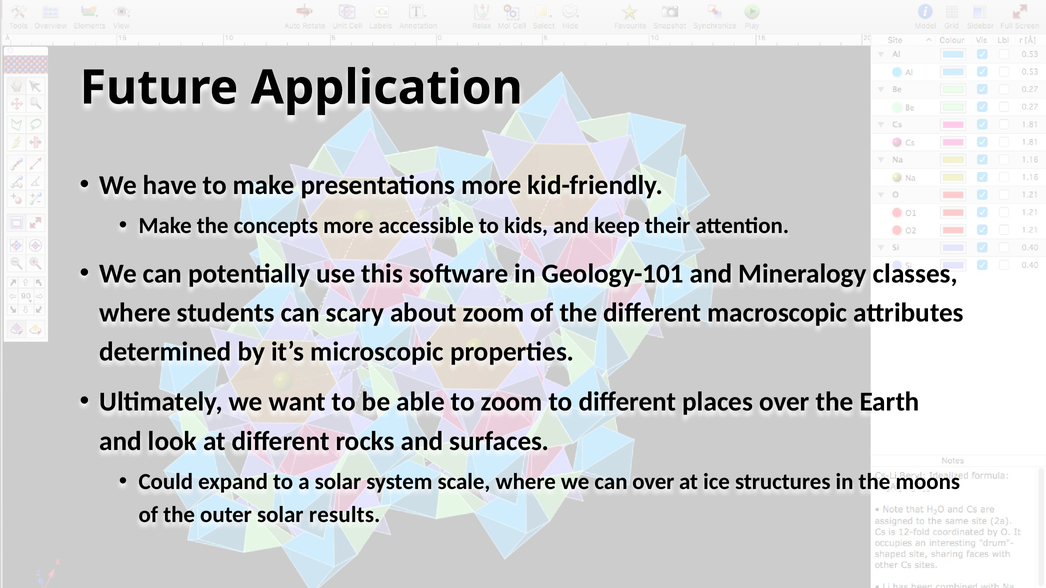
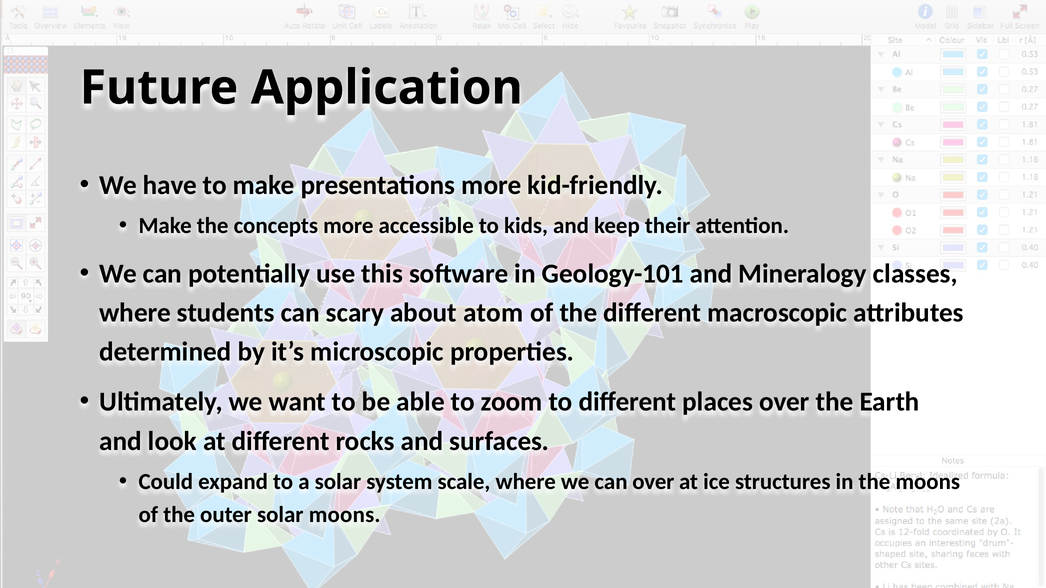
about zoom: zoom -> atom (493, 313)
solar results: results -> moons (345, 515)
